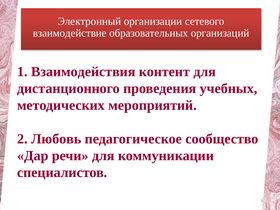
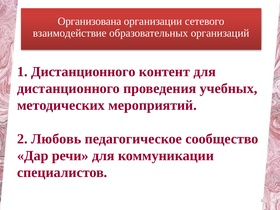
Электронный: Электронный -> Организована (89, 21)
1 Взаимодействия: Взаимодействия -> Дистанционного (83, 72)
